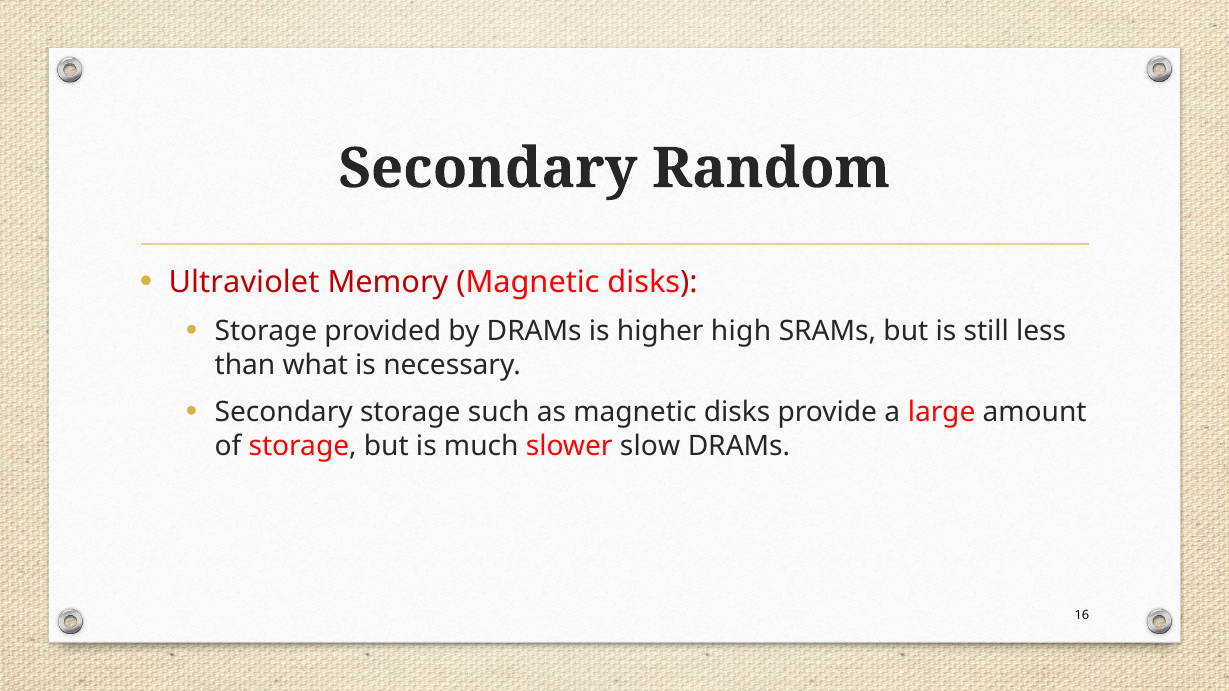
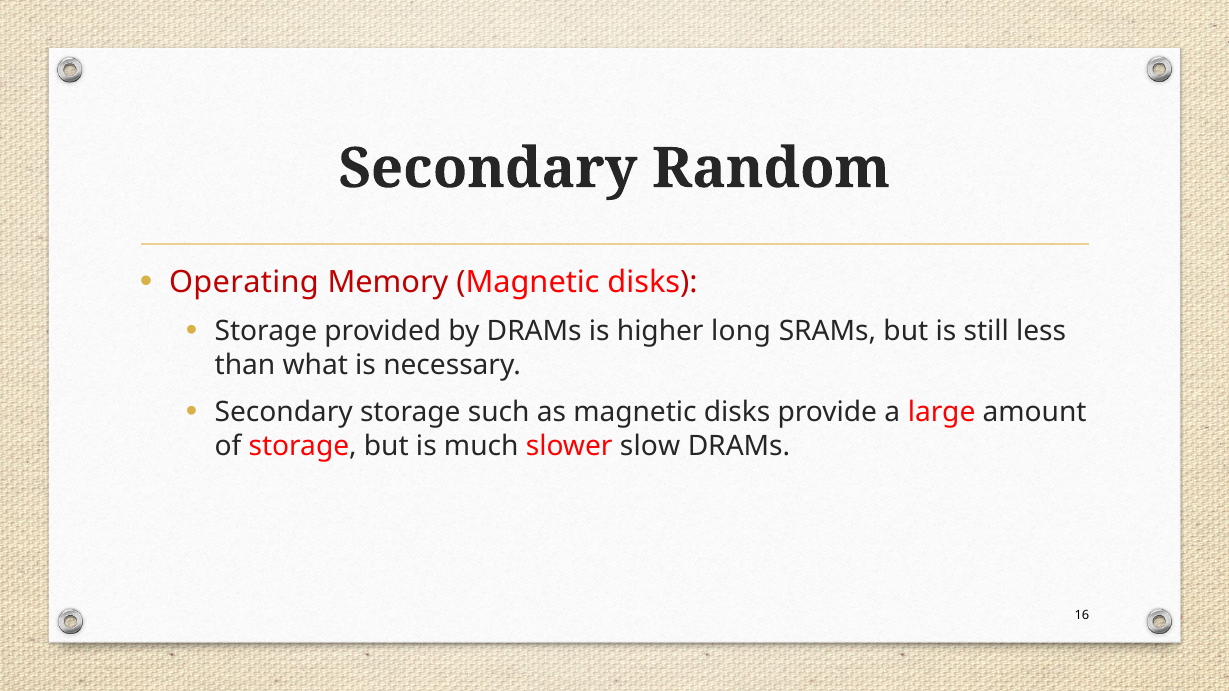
Ultraviolet: Ultraviolet -> Operating (244, 283)
high: high -> long (741, 331)
